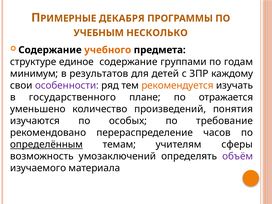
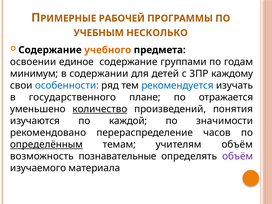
ДЕКАБРЯ: ДЕКАБРЯ -> РАБОЧЕЙ (122, 18)
структуре: структуре -> освоении (33, 62)
результатов: результатов -> содержании (99, 74)
особенности colour: purple -> blue (67, 85)
рекомендуется colour: orange -> blue (178, 85)
количество underline: none -> present (100, 109)
особых: особых -> каждой (128, 121)
требование: требование -> значимости (225, 121)
учителям сферы: сферы -> объём (237, 144)
умозаключений: умозаключений -> познавательные (117, 156)
